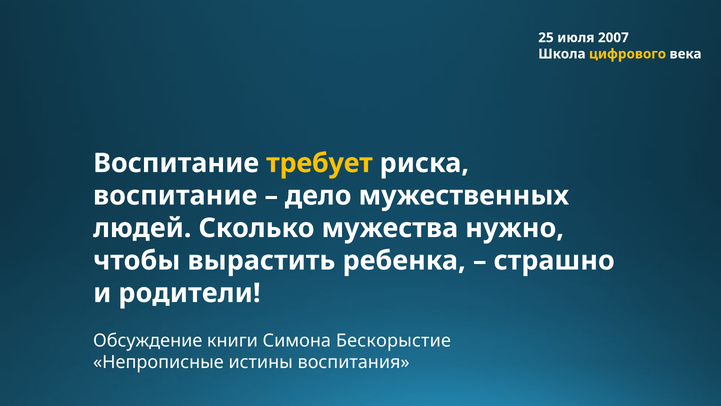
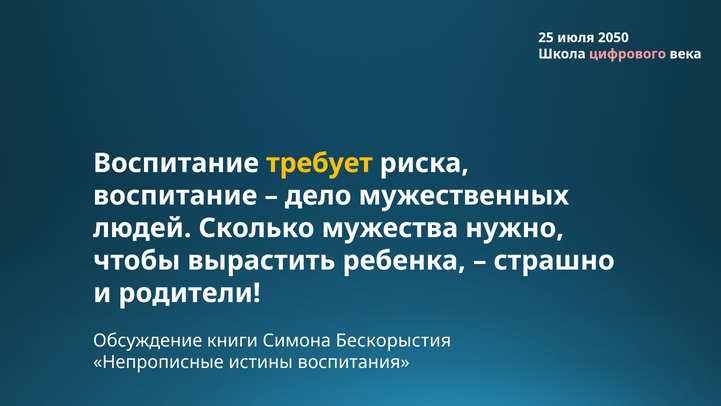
2007: 2007 -> 2050 (613, 38)
цифрового colour: yellow -> pink (628, 54)
Бескорыстие: Бескорыстие -> Бескорыстия (393, 340)
